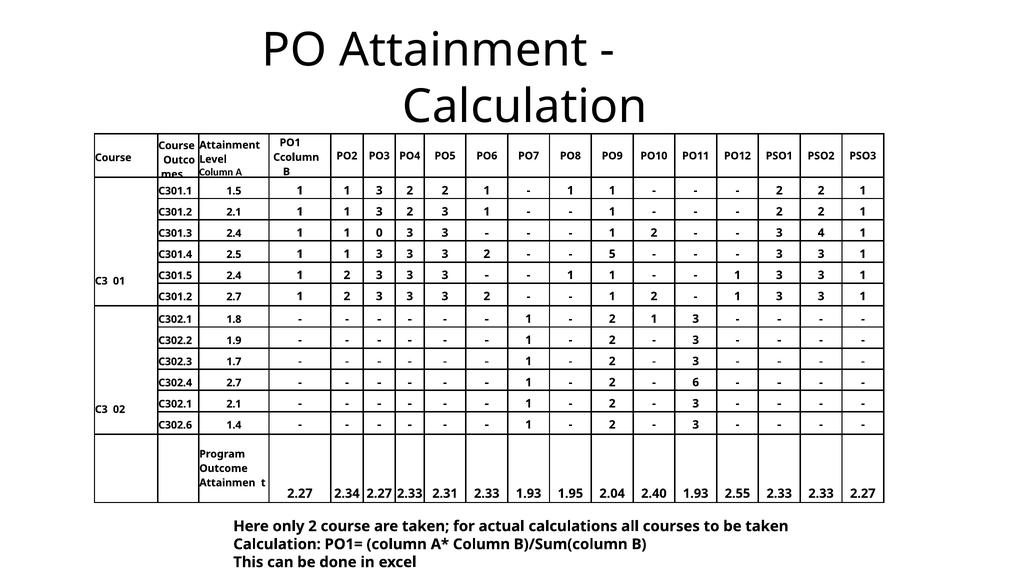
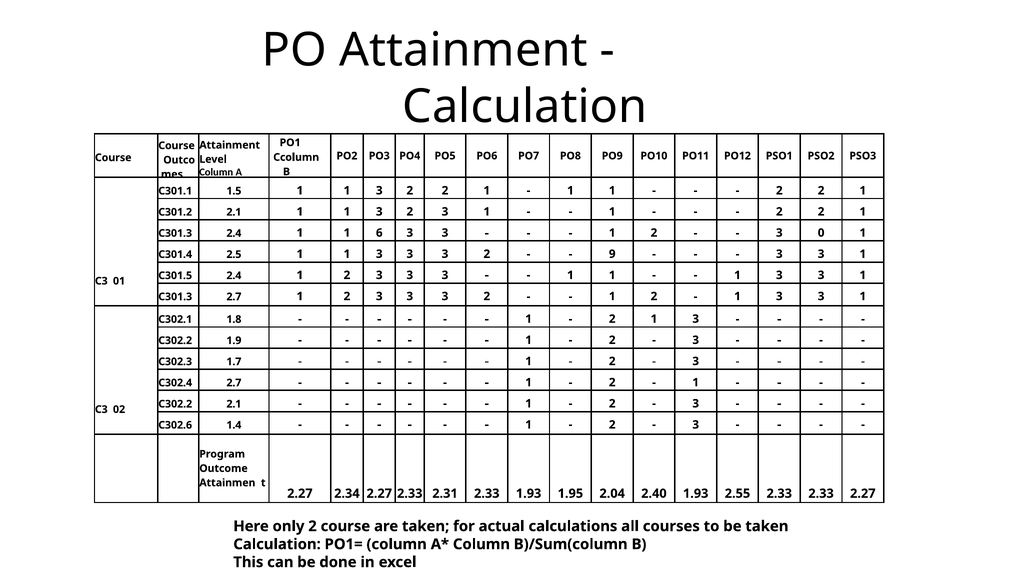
0: 0 -> 6 (379, 233)
4: 4 -> 0 (821, 233)
5: 5 -> 9 (612, 254)
C301.2: C301.2 -> C301.3 (175, 296)
6: 6 -> 1 (696, 382)
C302.1: C302.1 -> C302.2 (175, 404)
